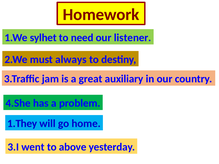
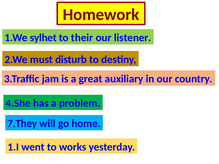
need: need -> their (82, 38)
always: always -> disturb (71, 60)
1.They: 1.They -> 7.They (22, 124)
3.I: 3.I -> 1.I (13, 147)
above: above -> works (73, 147)
